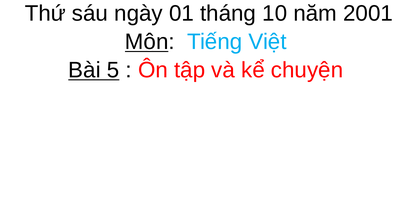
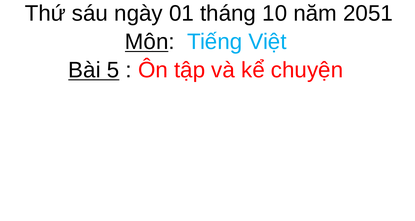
2001: 2001 -> 2051 (368, 13)
